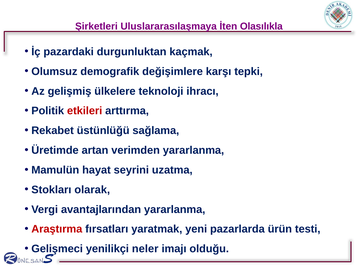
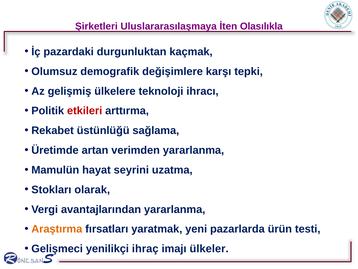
Araştırma colour: red -> orange (57, 229)
neler: neler -> ihraç (145, 248)
olduğu: olduğu -> ülkeler (209, 248)
